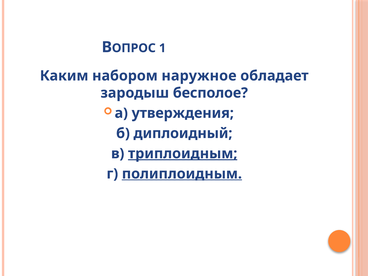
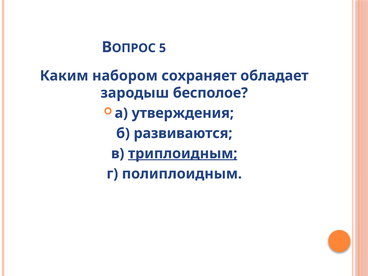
1: 1 -> 5 (162, 48)
наружное: наружное -> сохраняет (199, 76)
диплоидный: диплоидный -> развиваются (183, 133)
полиплоидным underline: present -> none (182, 174)
